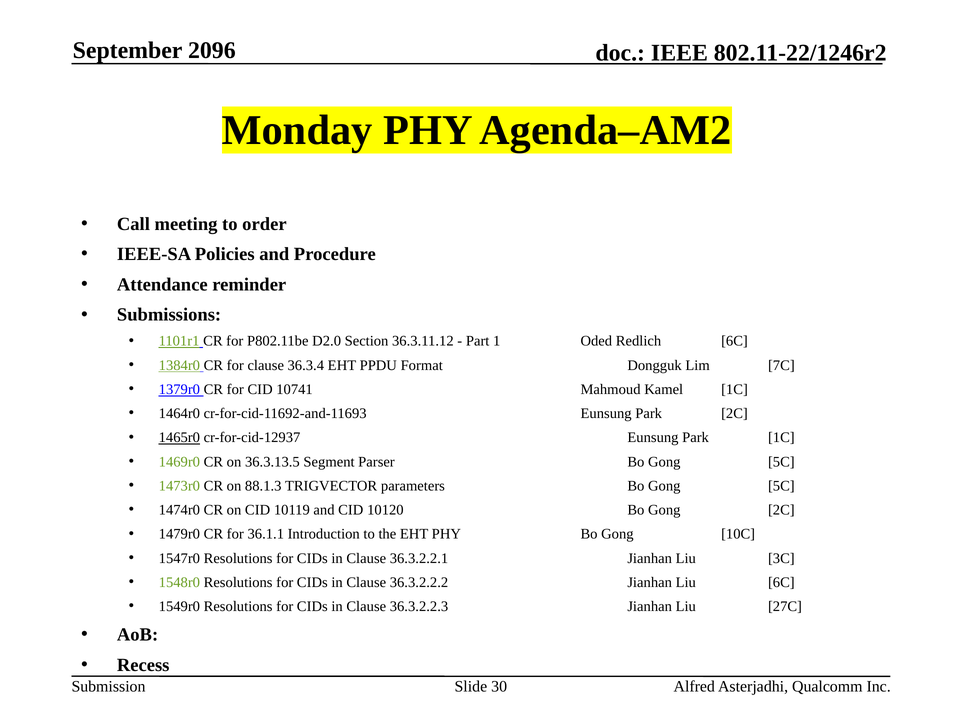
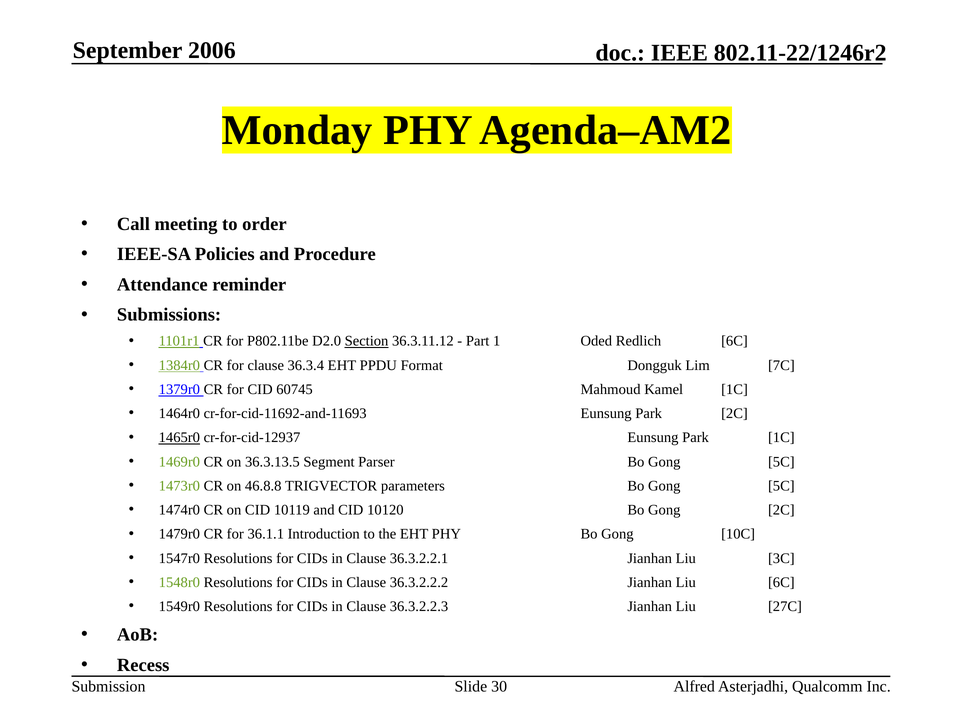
2096: 2096 -> 2006 (212, 51)
Section underline: none -> present (367, 341)
10741: 10741 -> 60745 (295, 389)
88.1.3: 88.1.3 -> 46.8.8 (263, 486)
